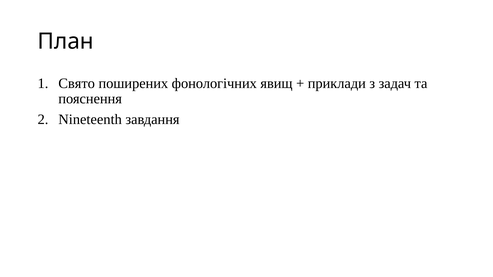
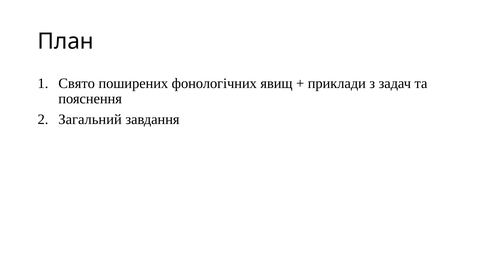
Nineteenth: Nineteenth -> Загальний (90, 120)
